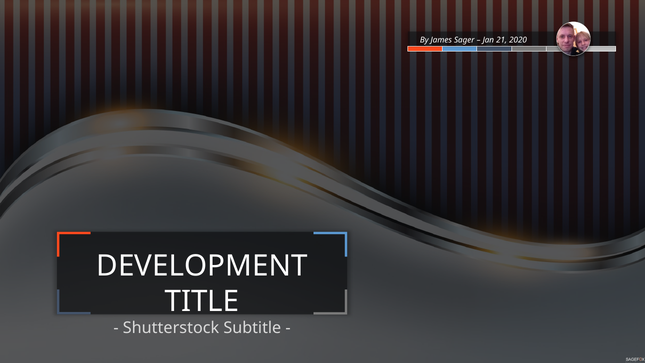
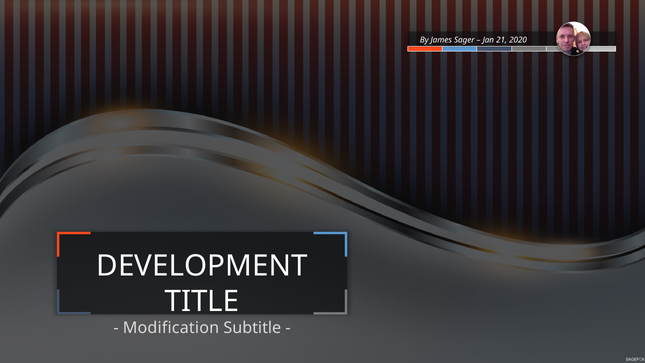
Shutterstock: Shutterstock -> Modification (171, 328)
